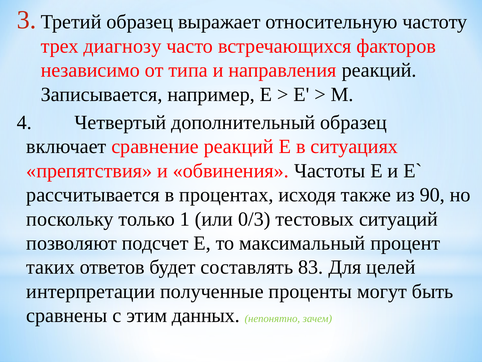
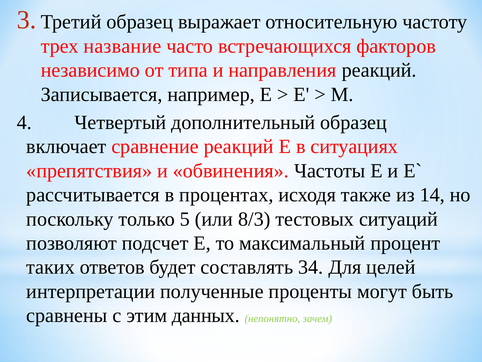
диагнозу: диагнозу -> название (122, 46)
90: 90 -> 14 (432, 195)
1: 1 -> 5 (185, 219)
0/3: 0/3 -> 8/3 (254, 219)
83: 83 -> 34 (311, 267)
